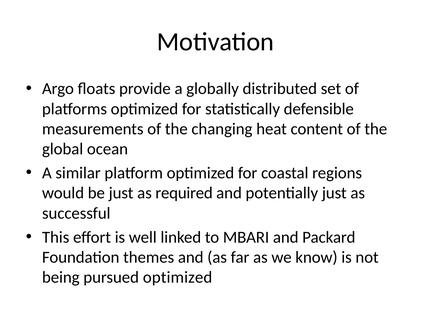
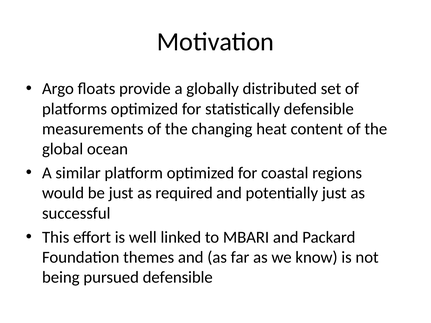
pursued optimized: optimized -> defensible (178, 278)
